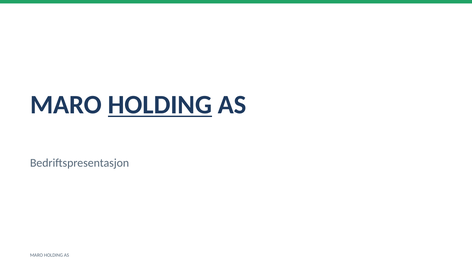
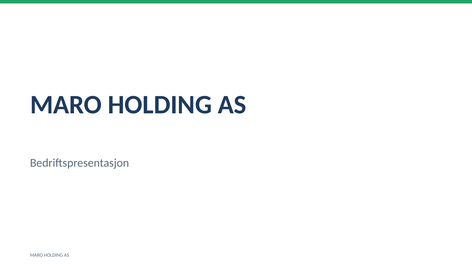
HOLDING underline: present -> none (160, 105)
